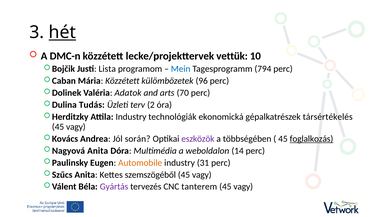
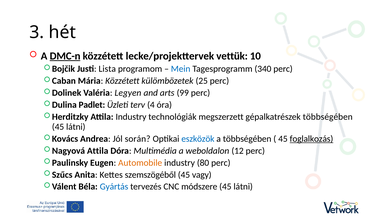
hét underline: present -> none (62, 32)
DMC-n underline: none -> present (65, 56)
794: 794 -> 340 (263, 69)
96: 96 -> 25 (202, 81)
Adatok: Adatok -> Legyen (128, 93)
70: 70 -> 99 (183, 93)
Tudás: Tudás -> Padlet (92, 105)
2: 2 -> 4 (151, 105)
ekonomická: ekonomická -> megszerzett (221, 117)
gépalkatrészek társértékelés: társértékelés -> többségében (328, 117)
vagy: vagy -> látni (76, 127)
eszközök colour: purple -> blue (198, 138)
Anita: Anita -> Attila (98, 150)
14: 14 -> 12 (238, 150)
31: 31 -> 80 (203, 162)
Gyártás colour: purple -> blue (114, 186)
tanterem: tanterem -> módszere (199, 186)
vagy: vagy -> látni (243, 186)
